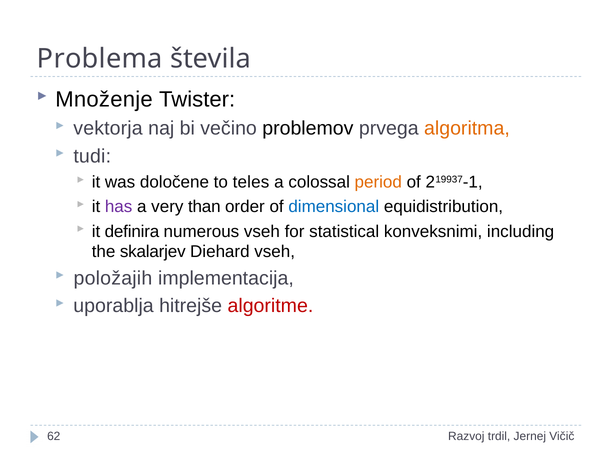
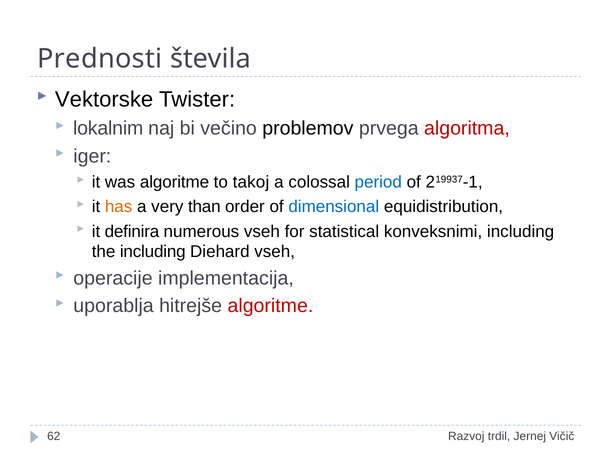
Problema: Problema -> Prednosti (100, 59)
Množenje: Množenje -> Vektorske (104, 99)
vektorja: vektorja -> lokalnim (108, 129)
algoritma colour: orange -> red (467, 129)
tudi: tudi -> iger (92, 156)
was določene: določene -> algoritme (175, 182)
teles: teles -> takoj (251, 182)
period colour: orange -> blue (378, 182)
has colour: purple -> orange (119, 207)
the skalarjev: skalarjev -> including (153, 252)
položajih: položajih -> operacije (113, 278)
